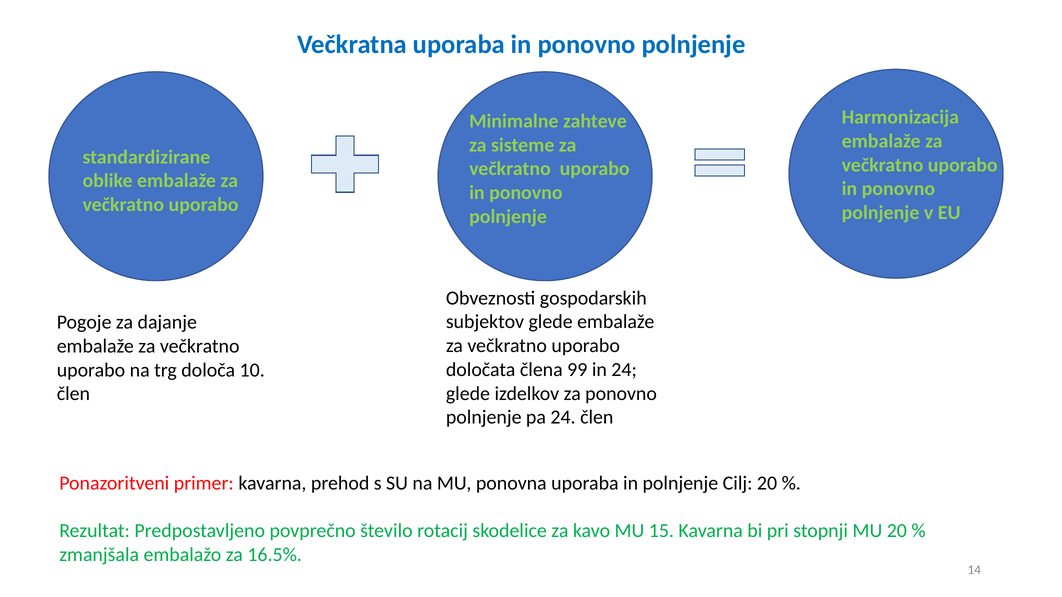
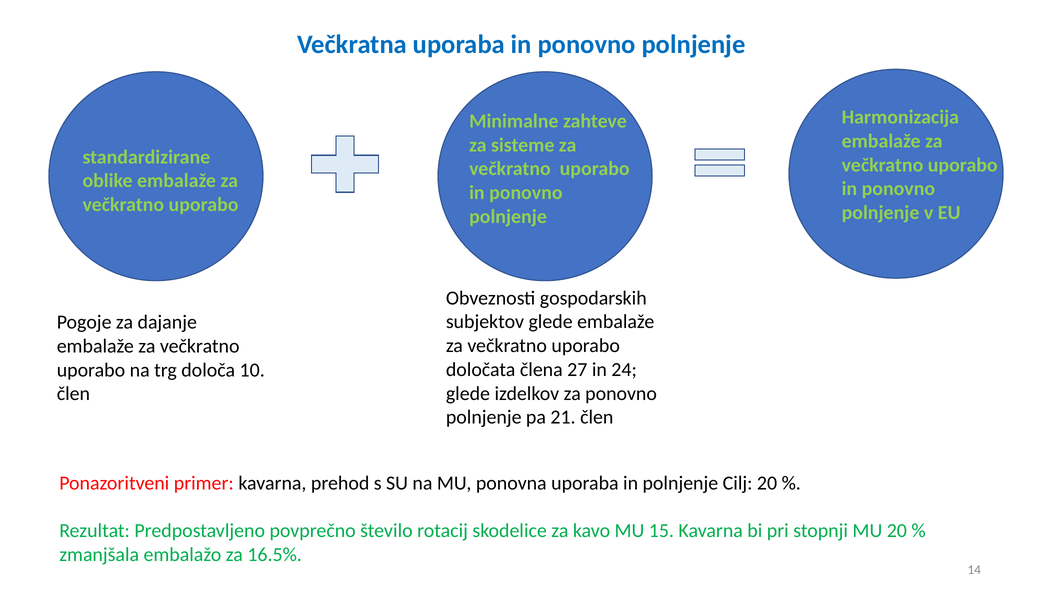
99: 99 -> 27 (577, 370)
pa 24: 24 -> 21 (563, 418)
